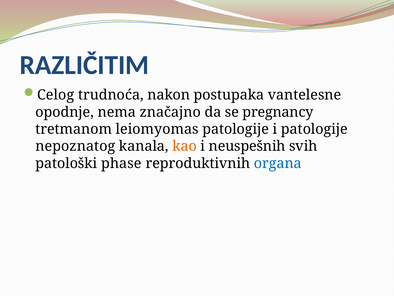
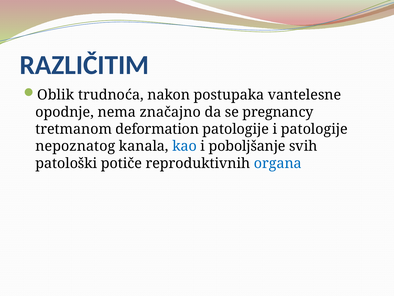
Celog: Celog -> Oblik (56, 95)
leiomyomas: leiomyomas -> deformation (157, 129)
kao colour: orange -> blue (185, 146)
neuspešnih: neuspešnih -> poboljšanje (247, 146)
phase: phase -> potiče (121, 163)
